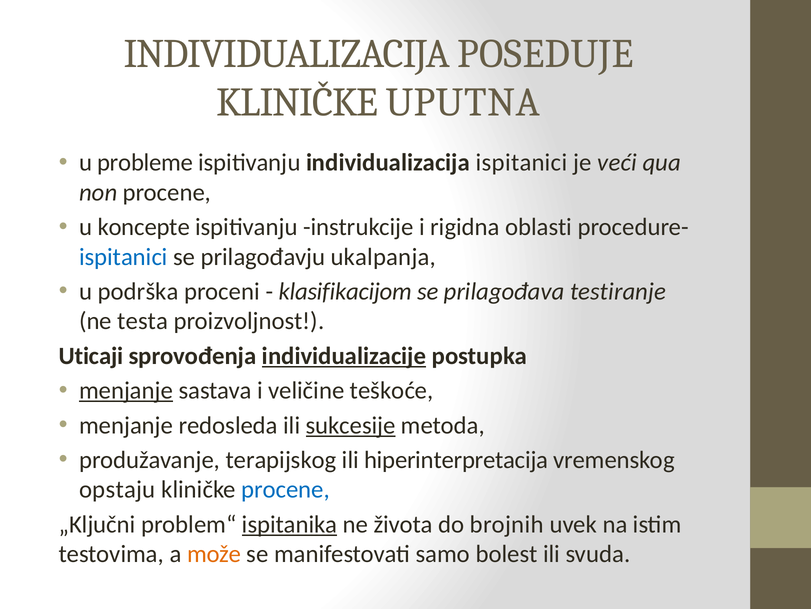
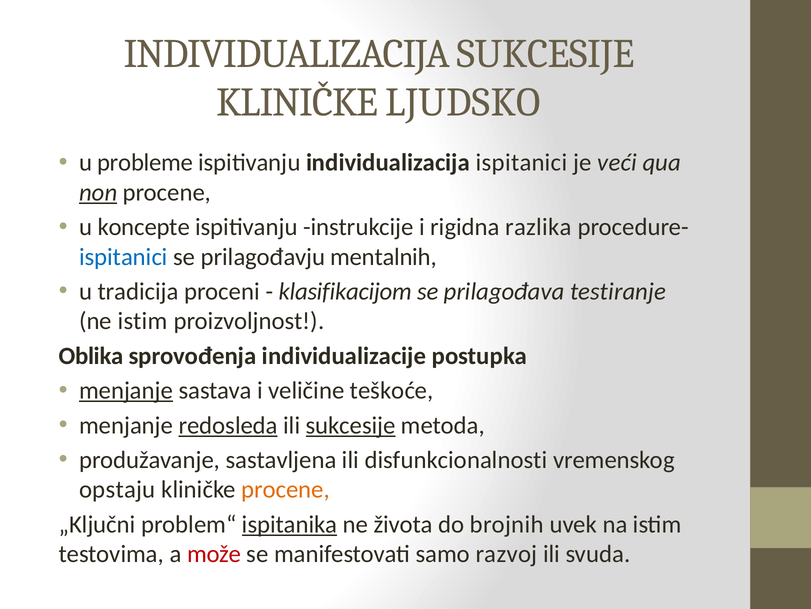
INDIVIDUALIZACIJA POSEDUJE: POSEDUJE -> SUKCESIJE (546, 54)
UPUTNA: UPUTNA -> LJUDSKO (463, 102)
non underline: none -> present (98, 192)
oblasti: oblasti -> razlika (539, 227)
ukalpanja: ukalpanja -> mentalnih (383, 257)
podrška: podrška -> tradicija (138, 291)
ne testa: testa -> istim (143, 321)
Uticaji: Uticaji -> Oblika (91, 356)
individualizacije underline: present -> none (344, 356)
redosleda underline: none -> present (228, 425)
terapijskog: terapijskog -> sastavljena (281, 459)
hiperinterpretacija: hiperinterpretacija -> disfunkcionalnosti (456, 459)
procene colour: blue -> orange (286, 489)
može colour: orange -> red (214, 554)
bolest: bolest -> razvoj (506, 554)
